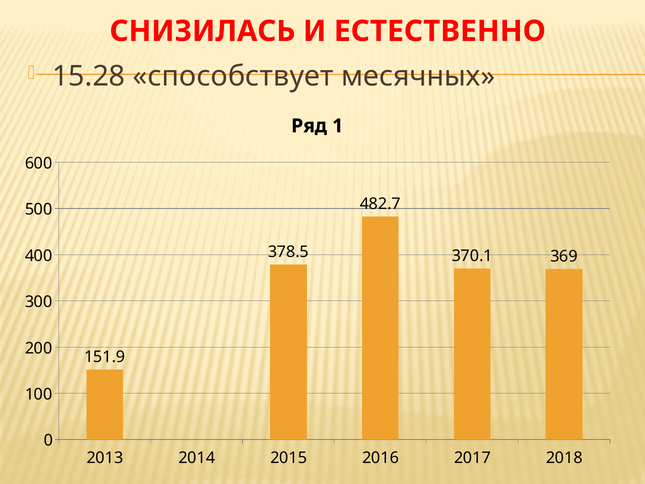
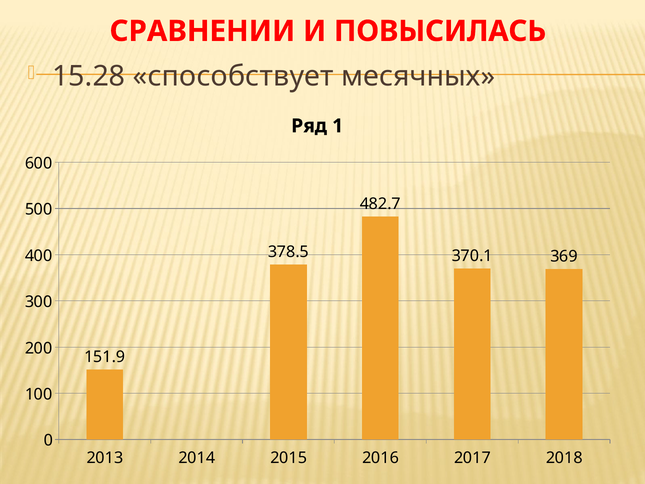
СНИЗИЛАСЬ: СНИЗИЛАСЬ -> СРАВНЕНИИ (202, 31)
ЕСТЕСТВЕННО: ЕСТЕСТВЕННО -> ПОВЫСИЛАСЬ (440, 31)
